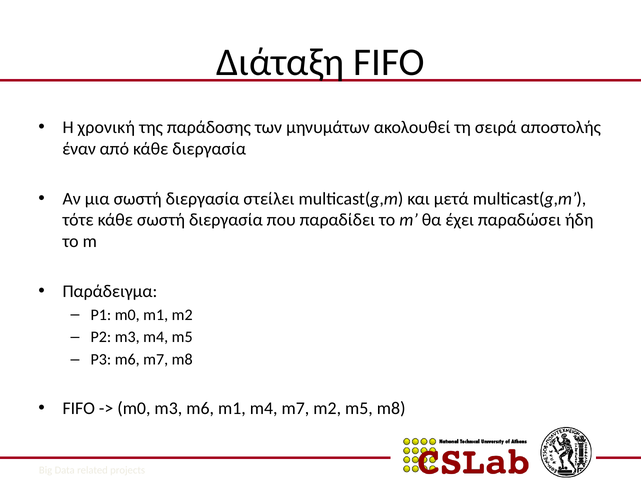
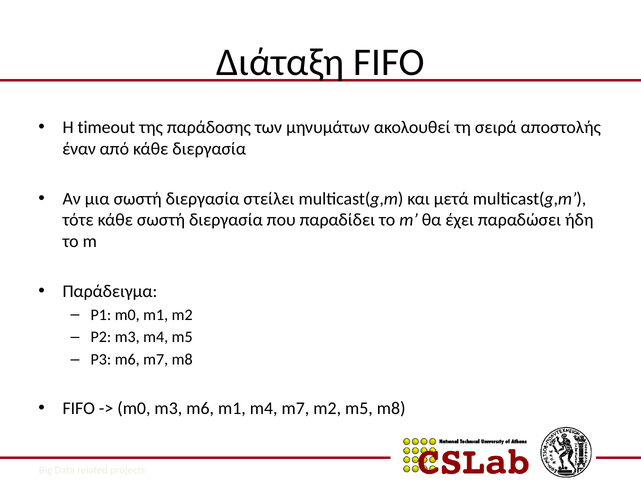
χρονική: χρονική -> timeout (106, 127)
